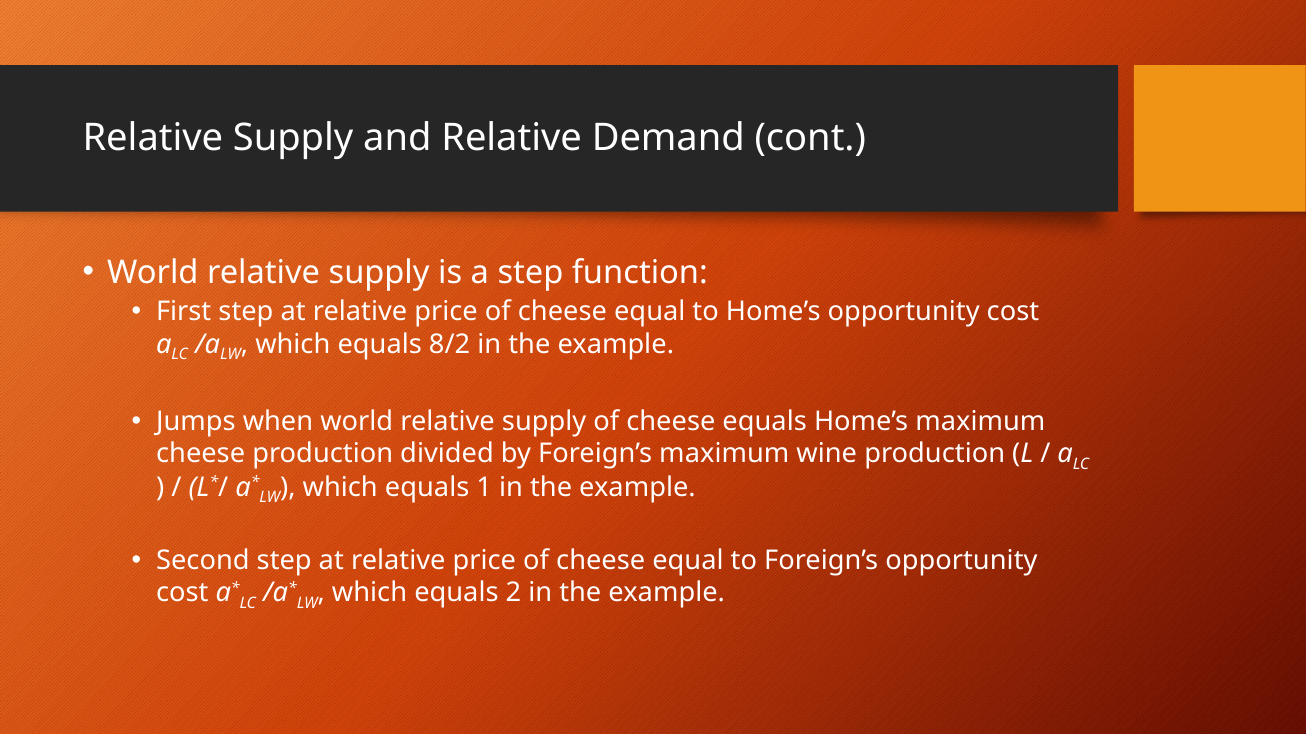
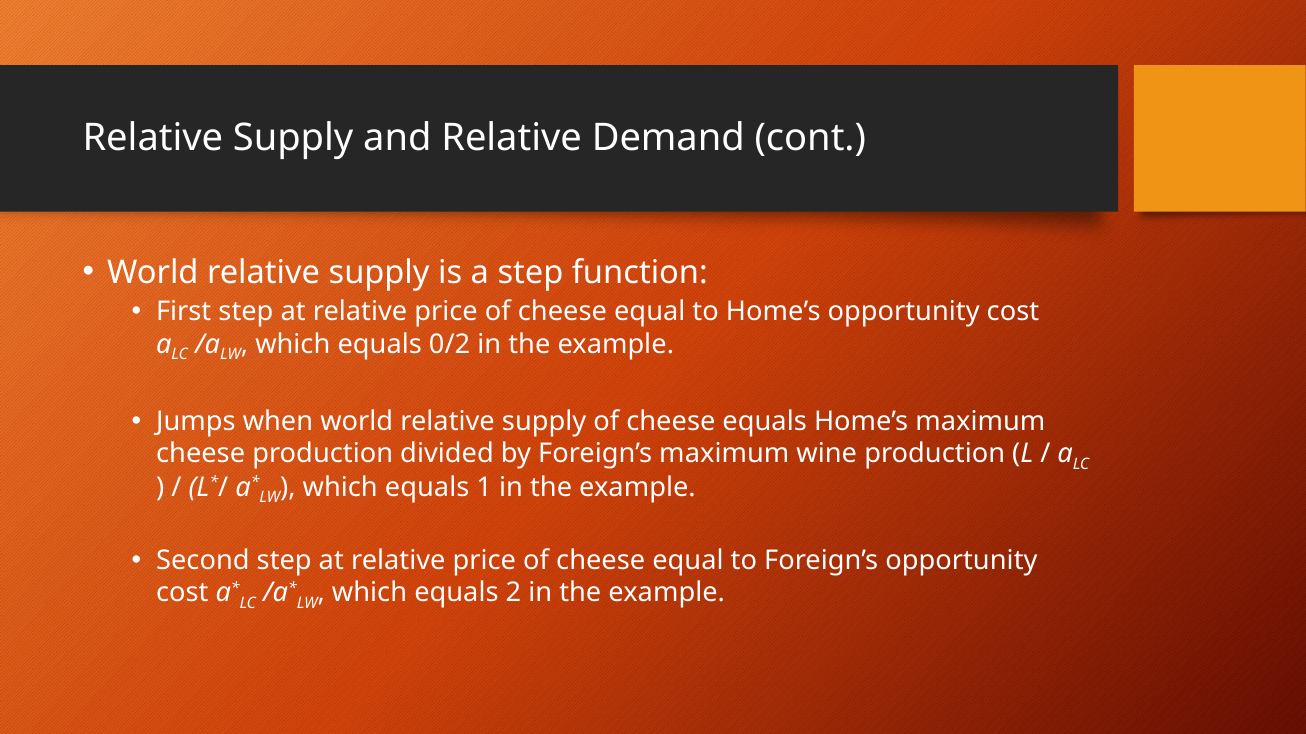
8/2: 8/2 -> 0/2 (450, 344)
